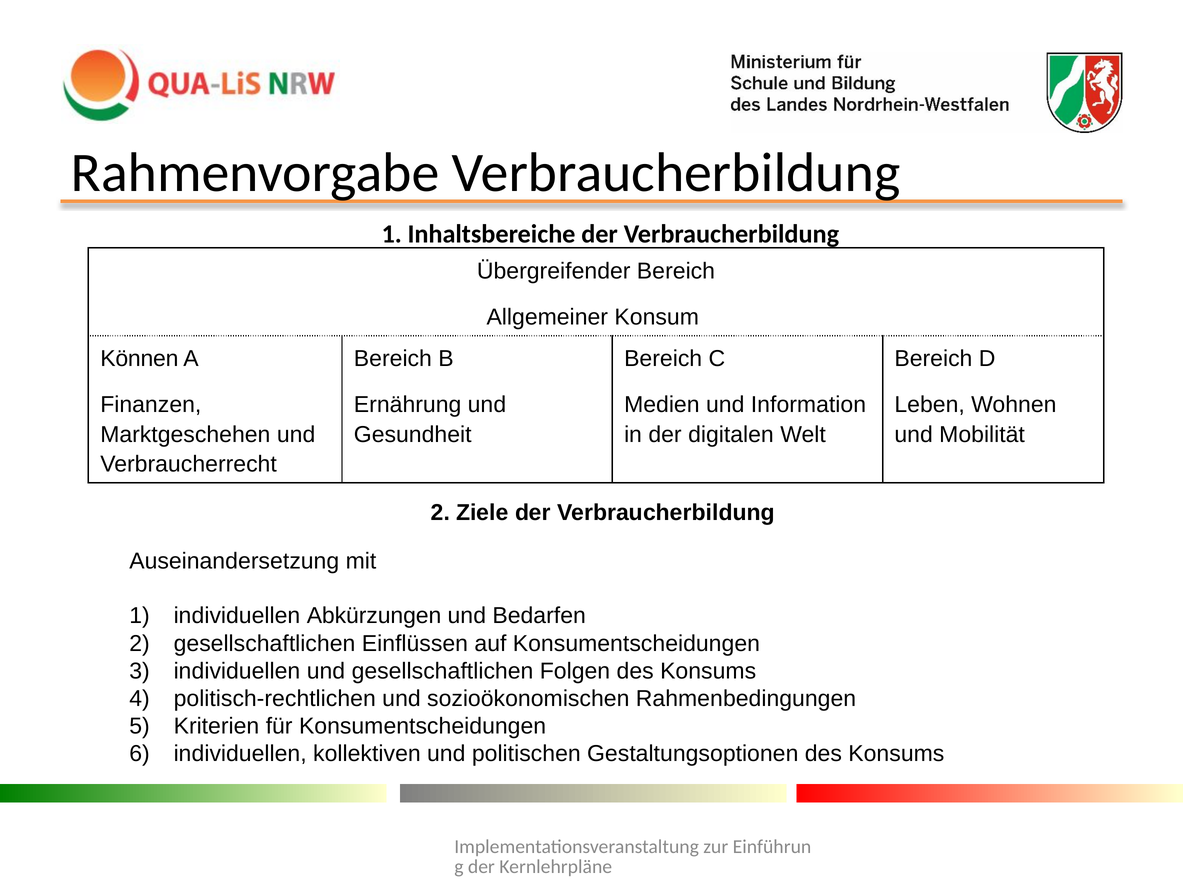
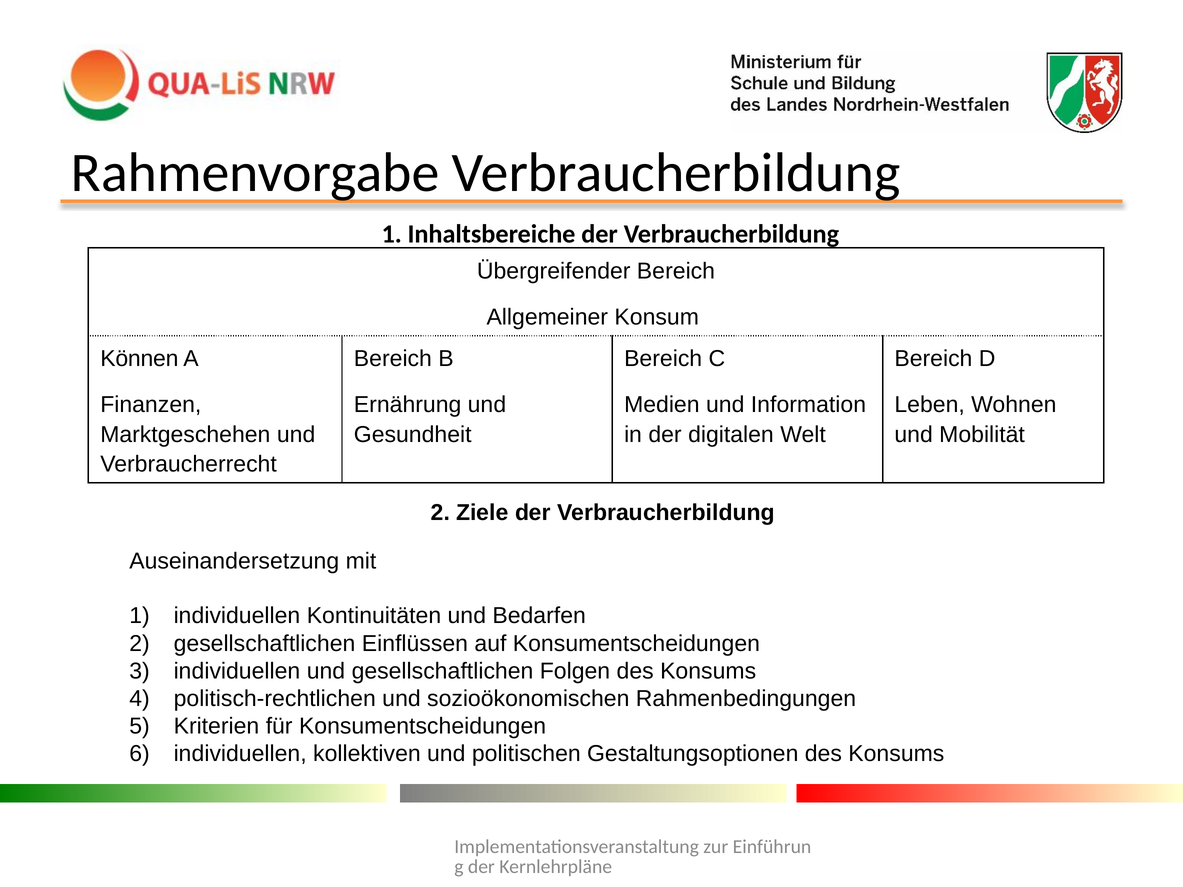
Abkürzungen: Abkürzungen -> Kontinuitäten (374, 616)
